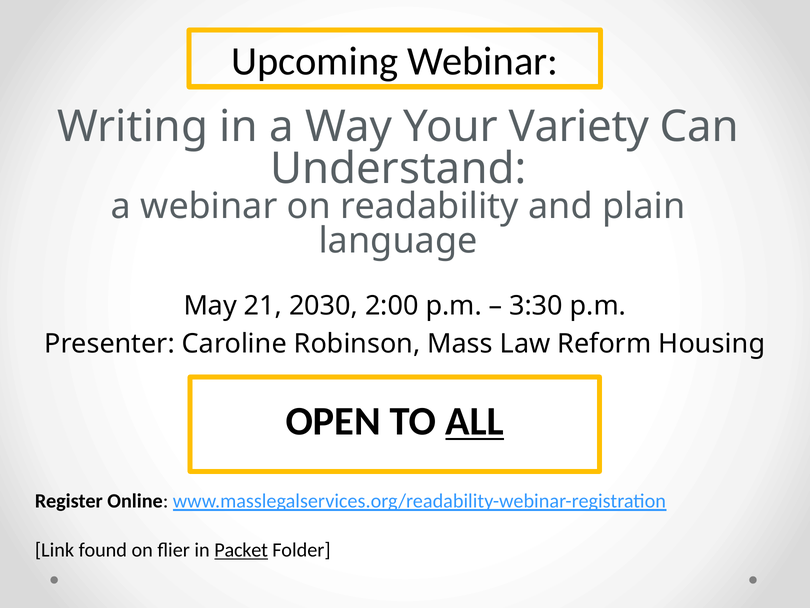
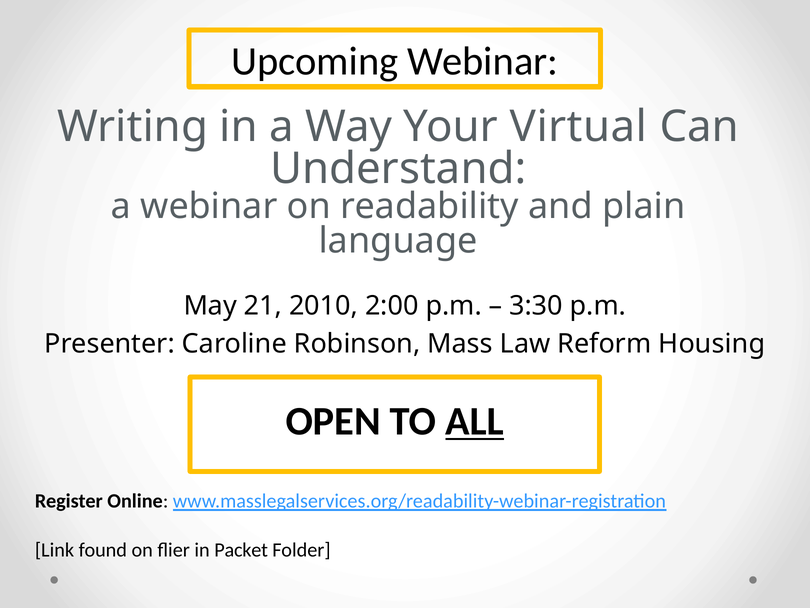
Variety: Variety -> Virtual (579, 127)
2030: 2030 -> 2010 (324, 306)
Packet underline: present -> none (241, 550)
